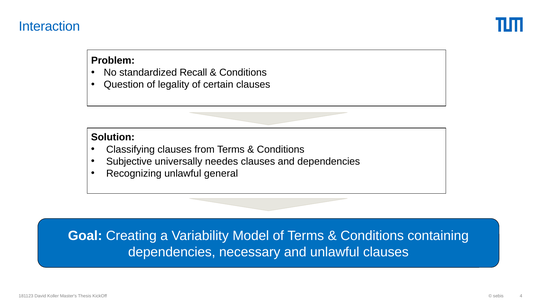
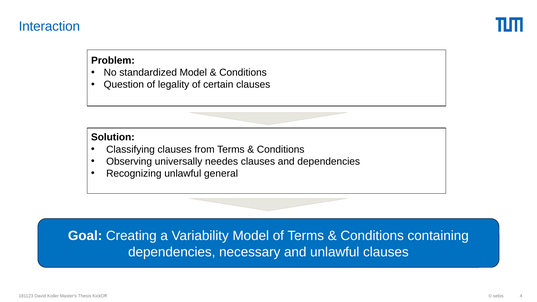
standardized Recall: Recall -> Model (193, 73)
Subjective: Subjective -> Observing (129, 162)
